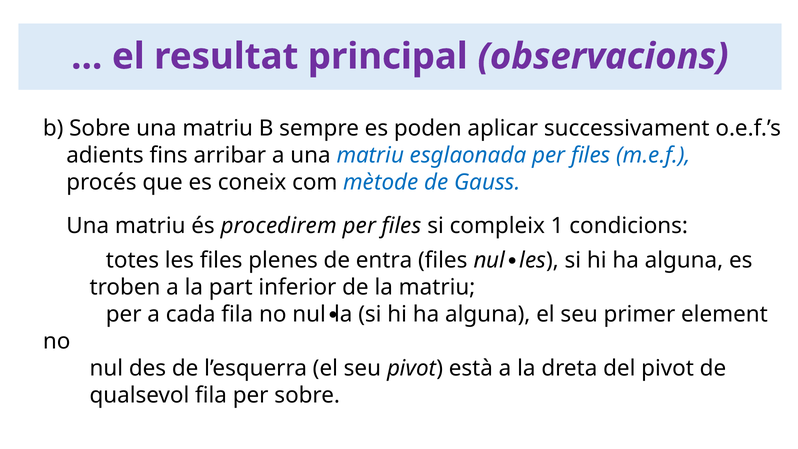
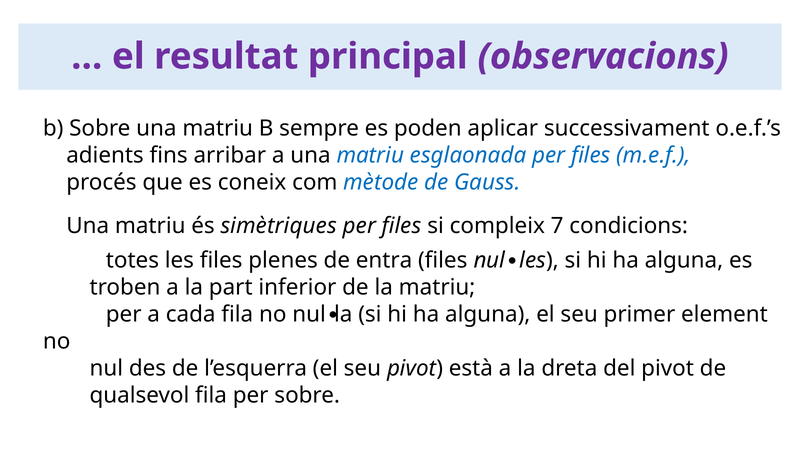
procedirem: procedirem -> simètriques (279, 226)
1: 1 -> 7 (557, 226)
